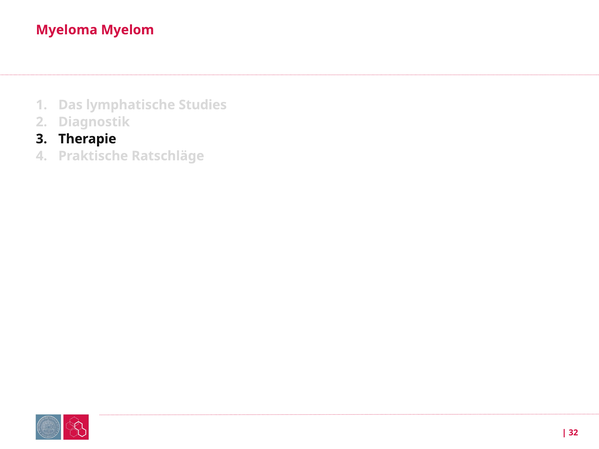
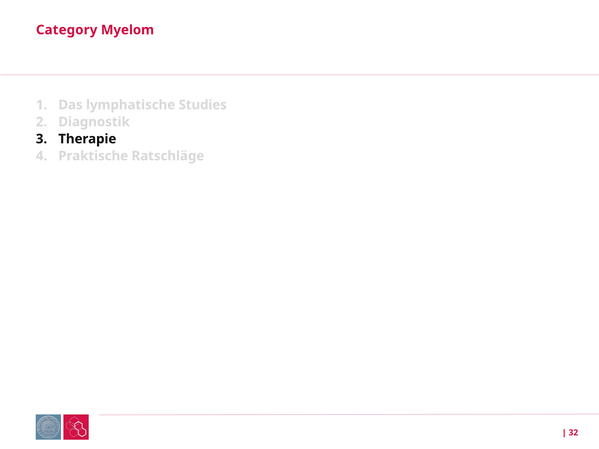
Myeloma: Myeloma -> Category (67, 30)
